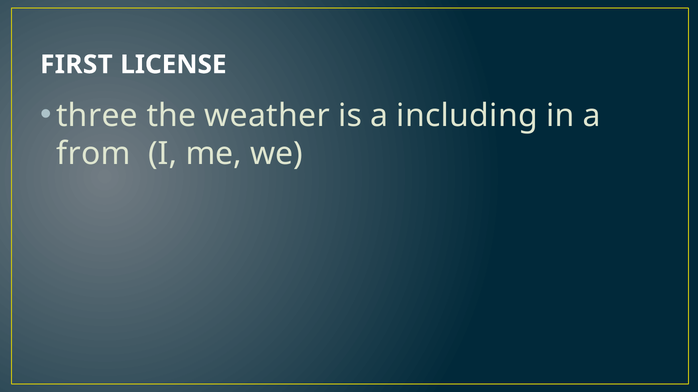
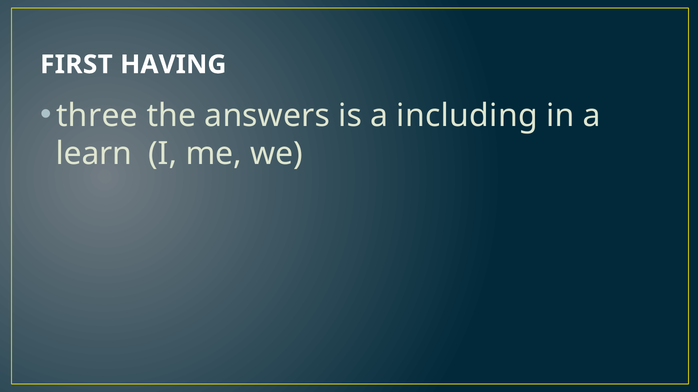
LICENSE: LICENSE -> HAVING (173, 65)
weather: weather -> answers (267, 116)
from: from -> learn (94, 154)
